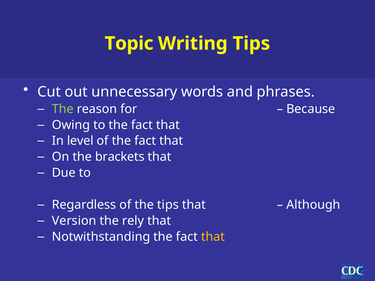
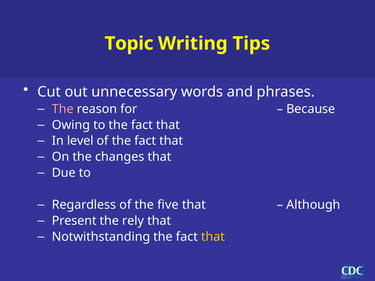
The colour: light green -> pink (63, 109)
brackets: brackets -> changes (120, 157)
the tips: tips -> five (168, 205)
Version: Version -> Present (74, 221)
